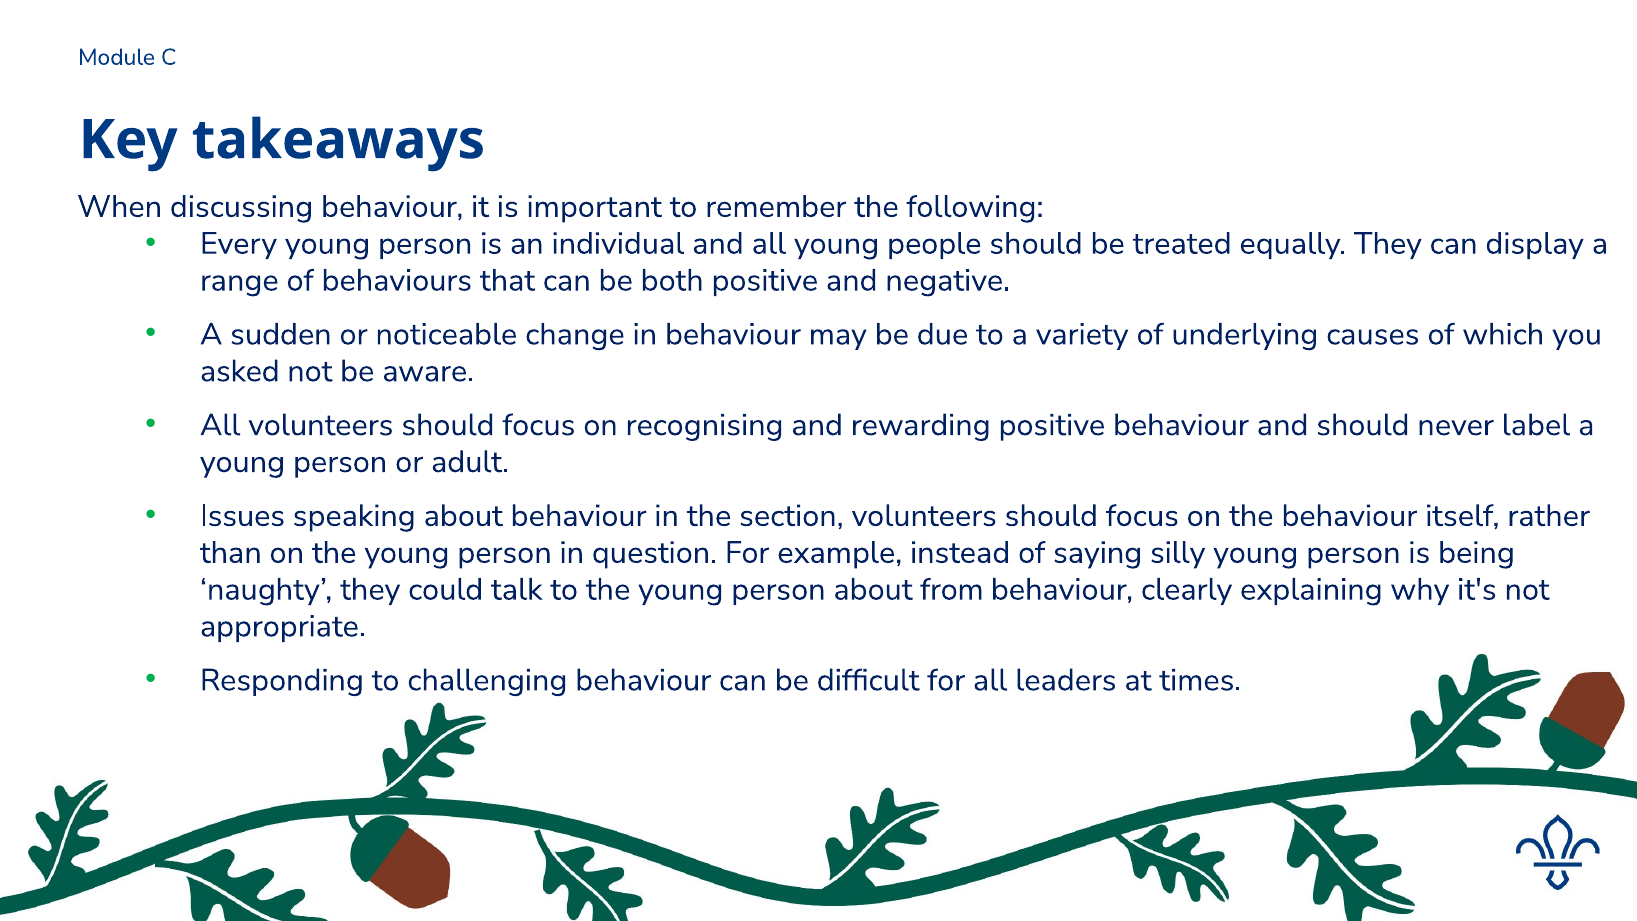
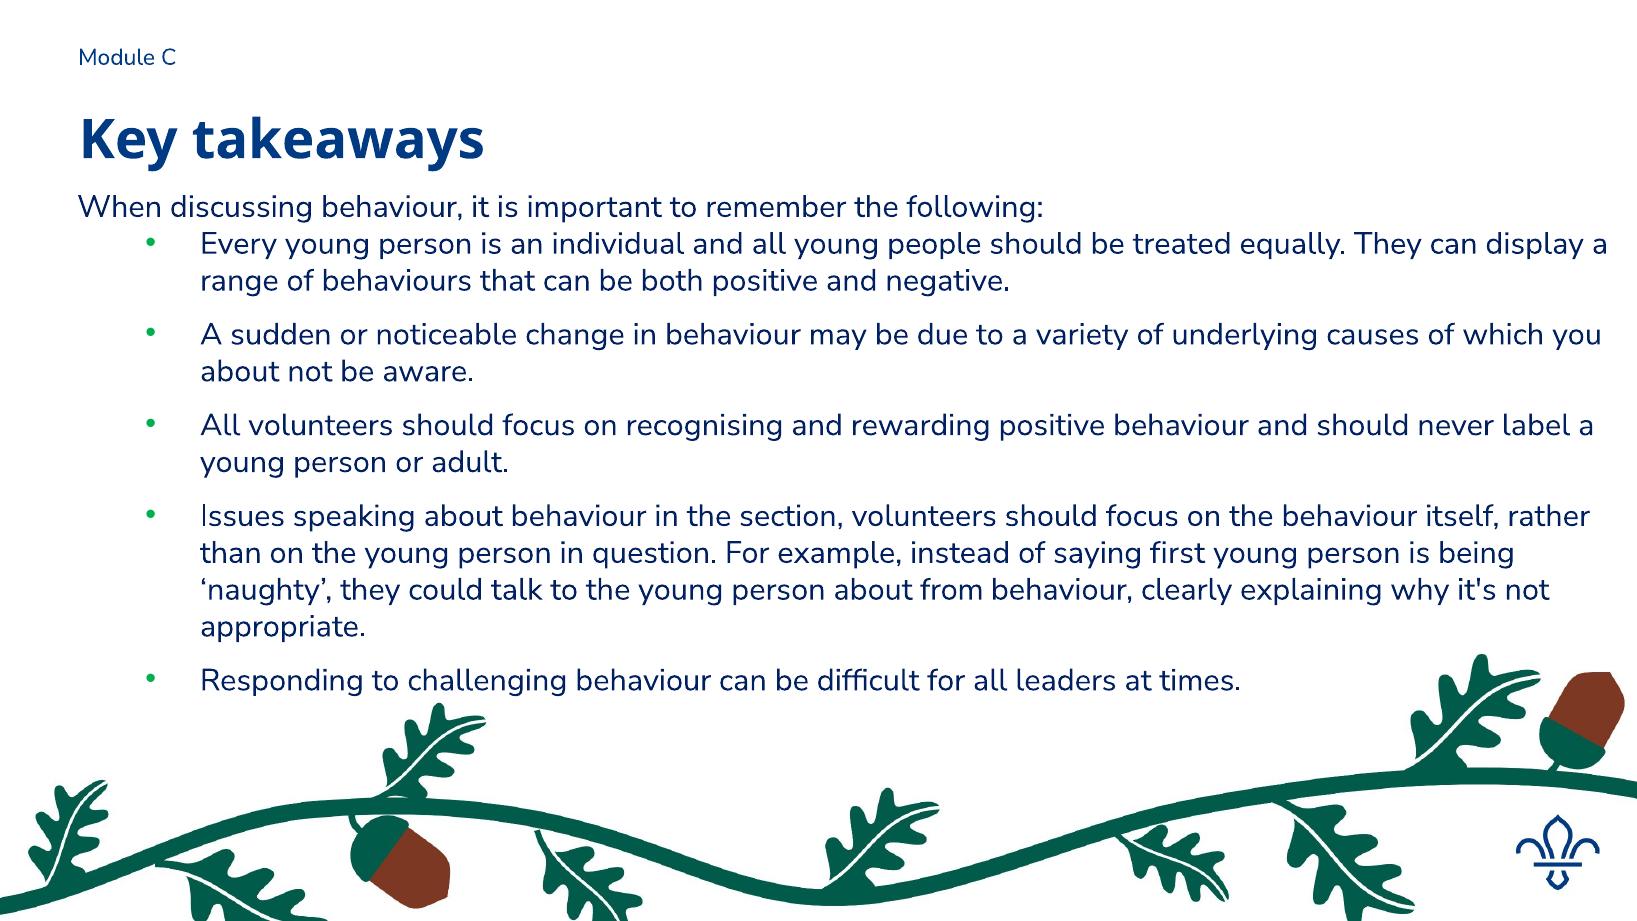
asked: asked -> about (240, 371)
silly: silly -> first (1178, 553)
